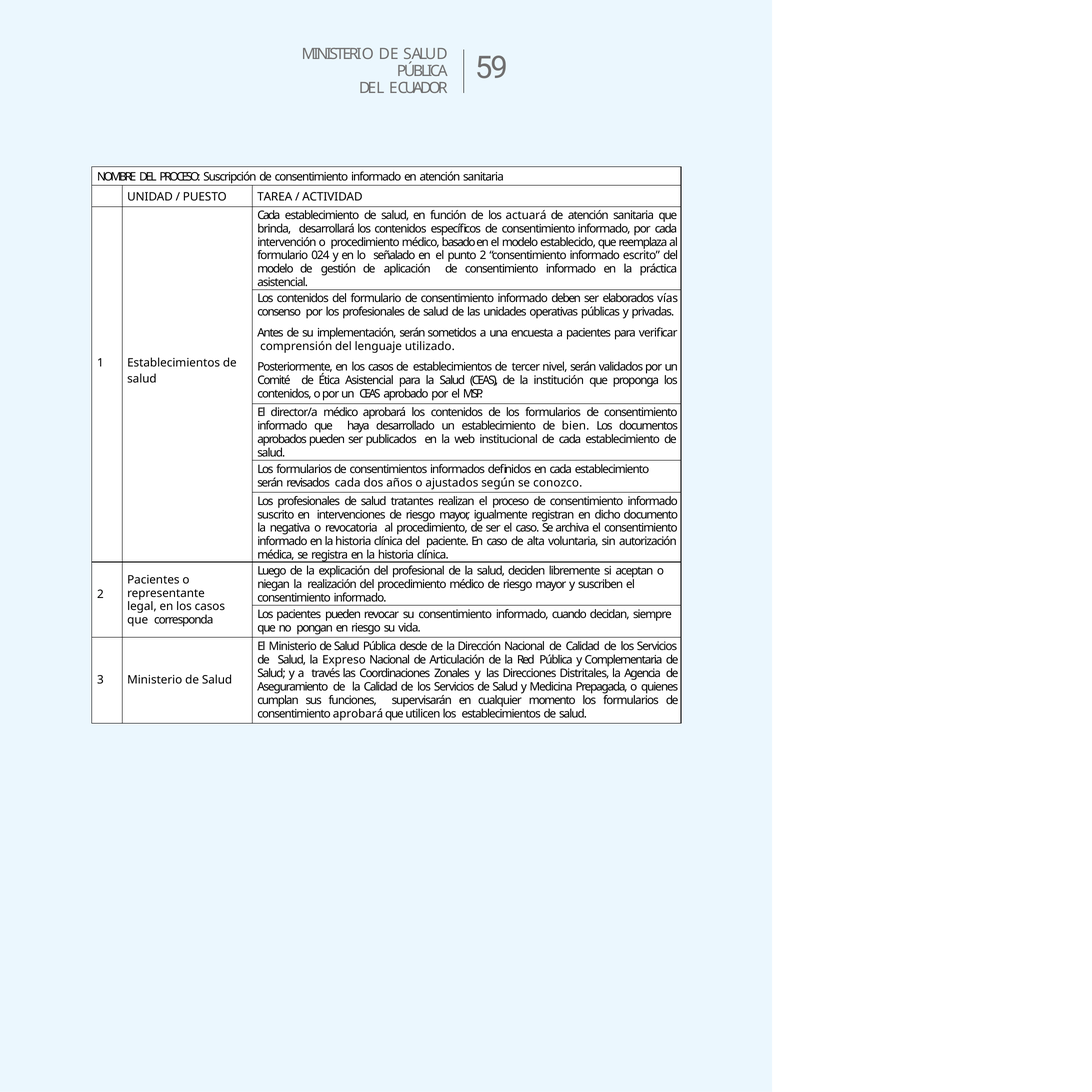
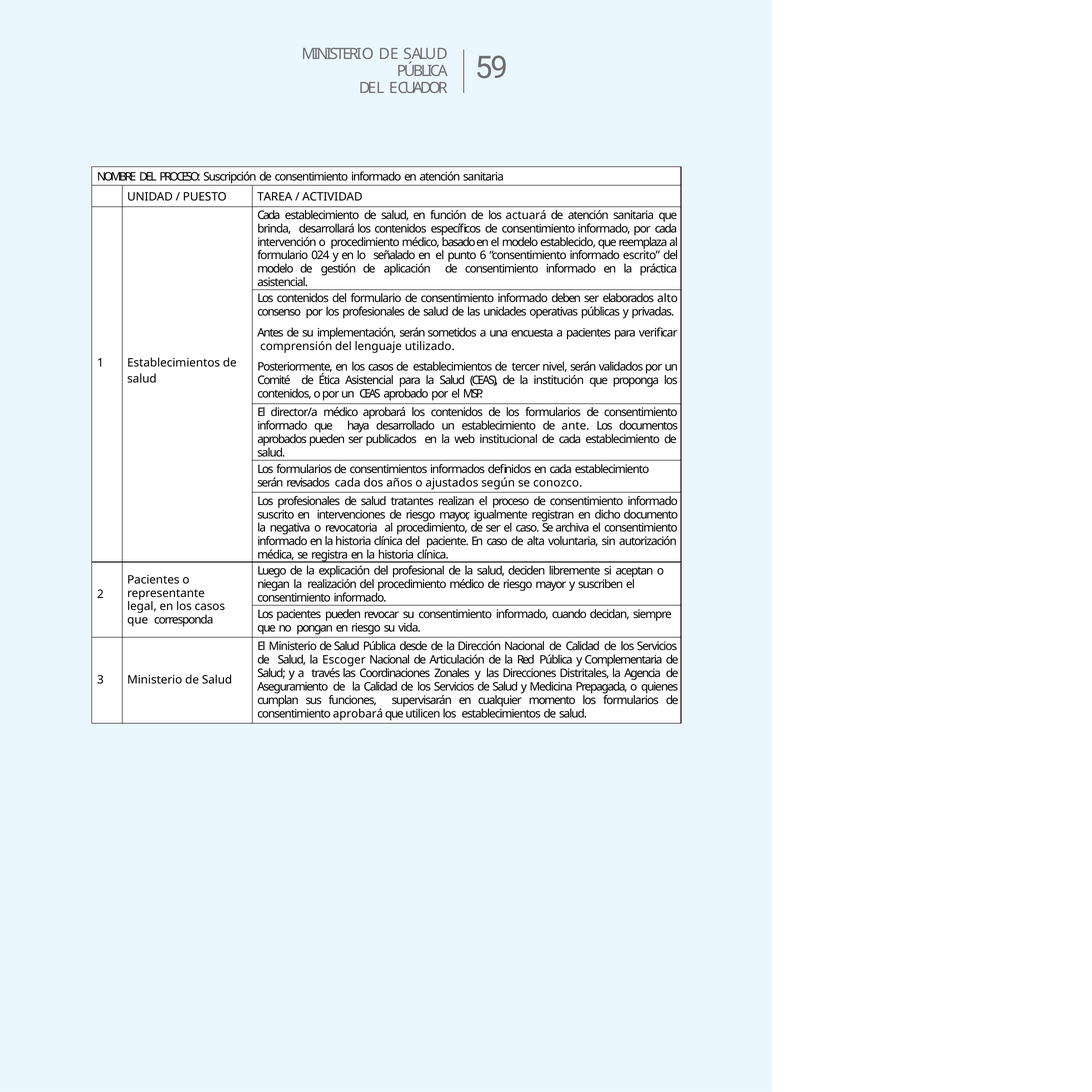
punto 2: 2 -> 6 (483, 256)
vías: vías -> alto (668, 299)
bien: bien -> ante (576, 426)
Expreso: Expreso -> Escoger (344, 660)
